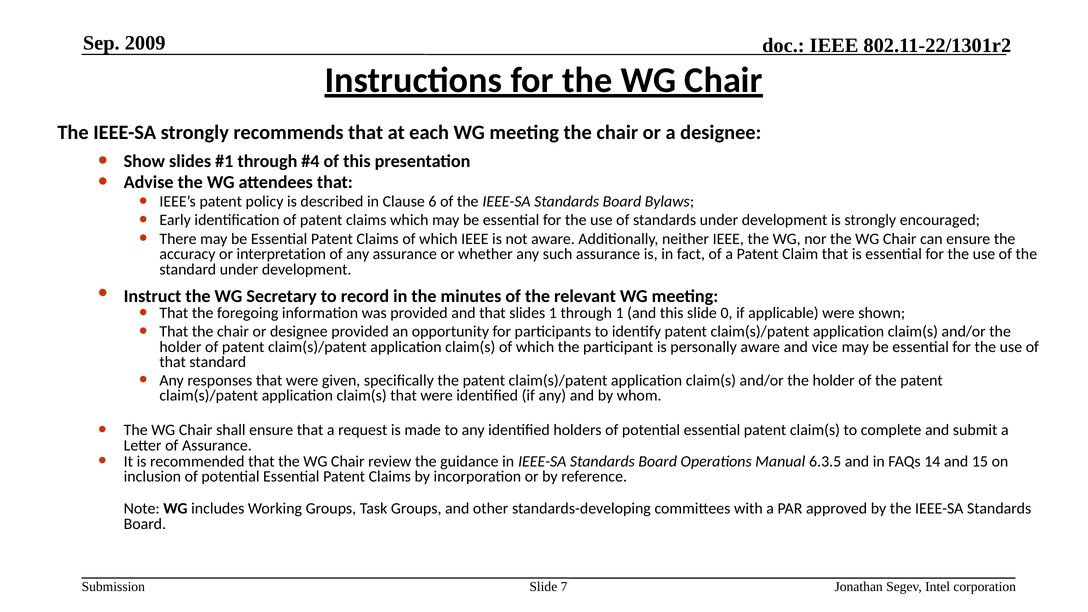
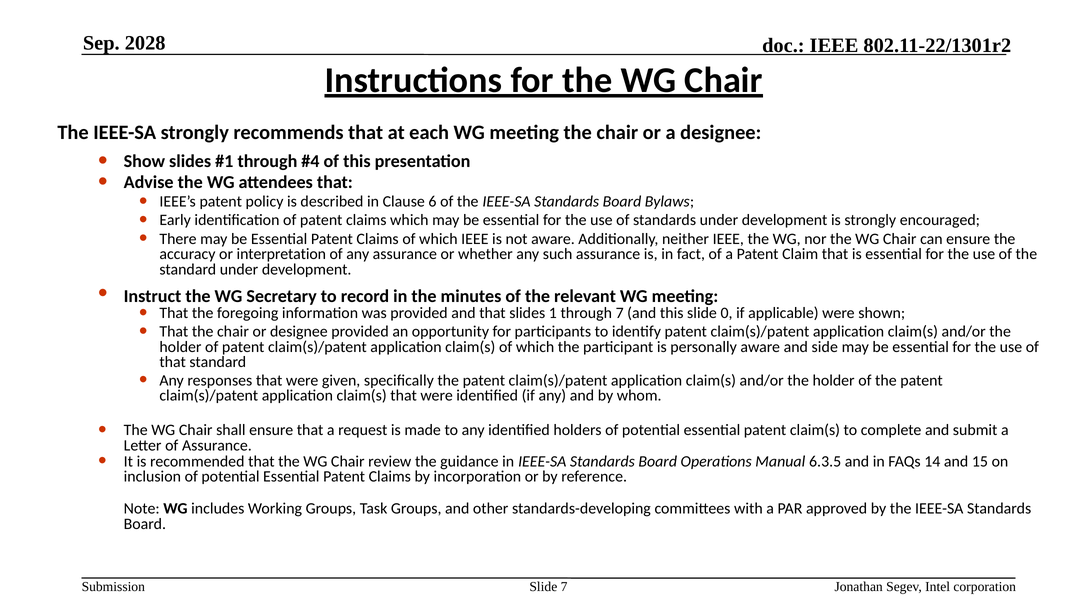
2009: 2009 -> 2028 (145, 43)
through 1: 1 -> 7 (620, 313)
vice: vice -> side (825, 347)
